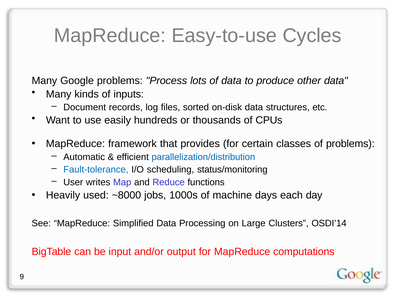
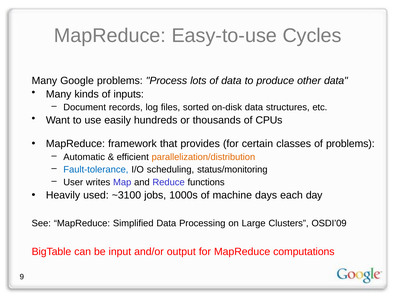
parallelization/distribution colour: blue -> orange (203, 157)
~8000: ~8000 -> ~3100 (126, 195)
OSDI’14: OSDI’14 -> OSDI’09 (329, 223)
